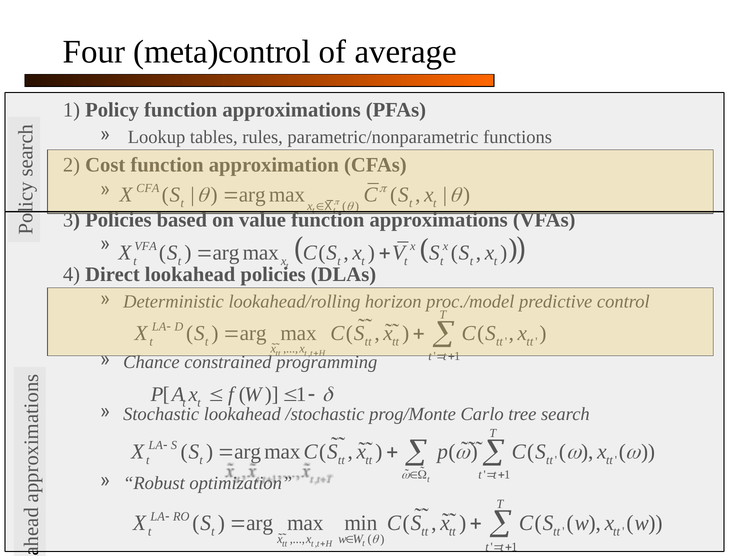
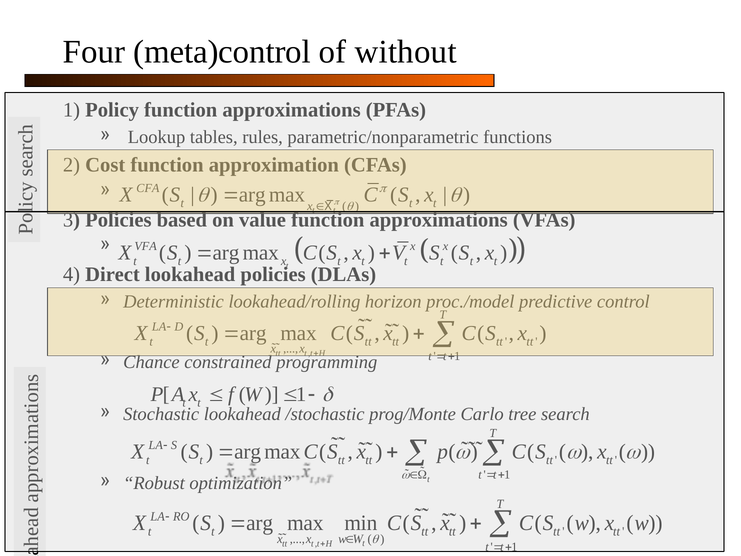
average: average -> without (406, 52)
